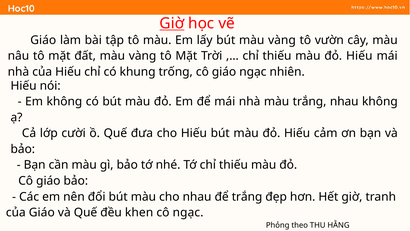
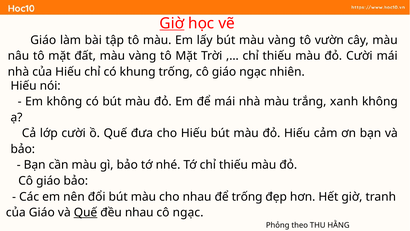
thiếu màu đỏ Hiếu: Hiếu -> Cười (359, 56)
trắng nhau: nhau -> xanh (344, 101)
để trắng: trắng -> trống (247, 197)
Quế underline: none -> present (86, 212)
đều khen: khen -> nhau (139, 212)
